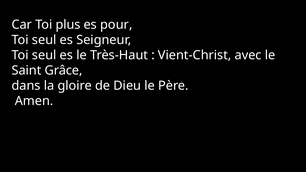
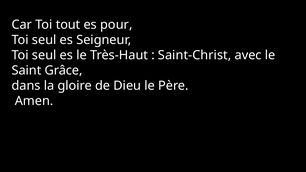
plus: plus -> tout (68, 25)
Vient-Christ: Vient-Christ -> Saint-Christ (195, 55)
